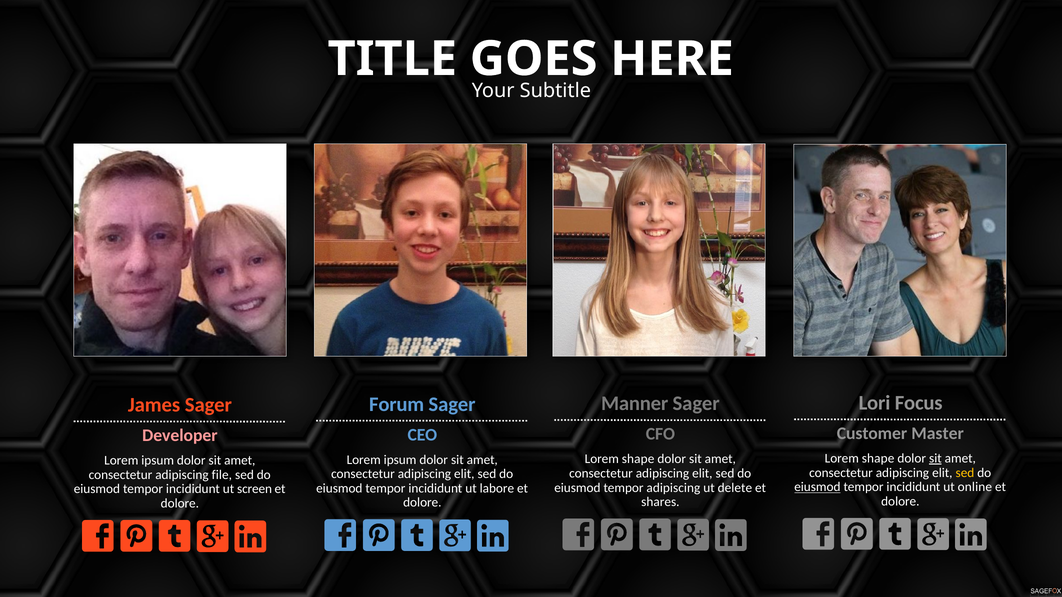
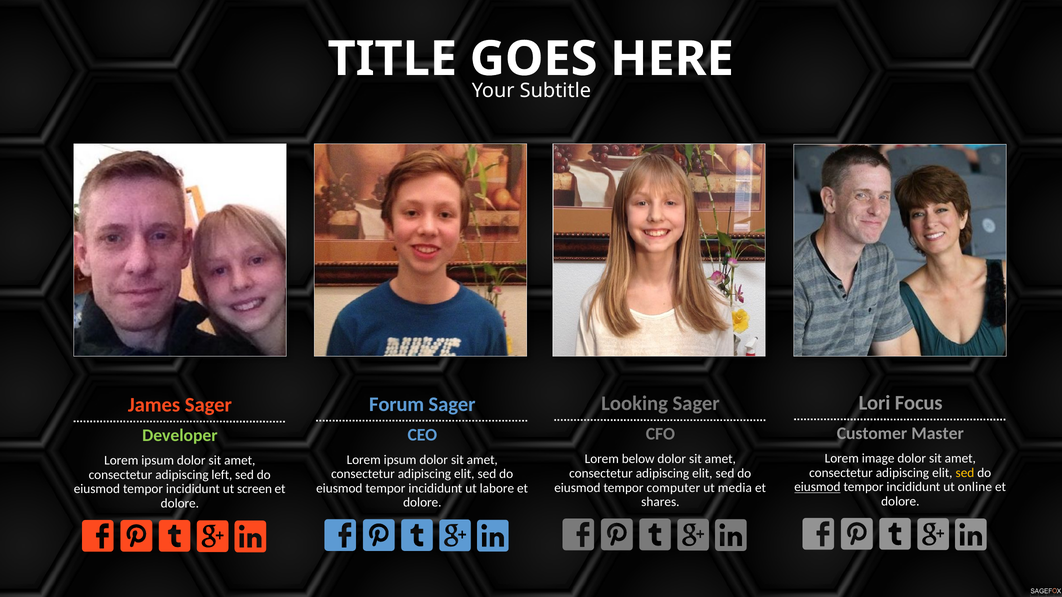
Manner: Manner -> Looking (635, 404)
Developer colour: pink -> light green (180, 436)
shape: shape -> image (878, 459)
sit underline: present -> none (935, 459)
shape: shape -> below (638, 459)
file: file -> left (222, 475)
tempor adipiscing: adipiscing -> computer (673, 488)
delete: delete -> media (735, 488)
